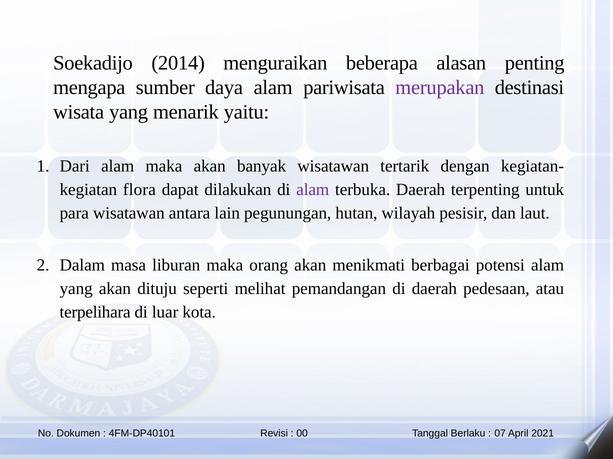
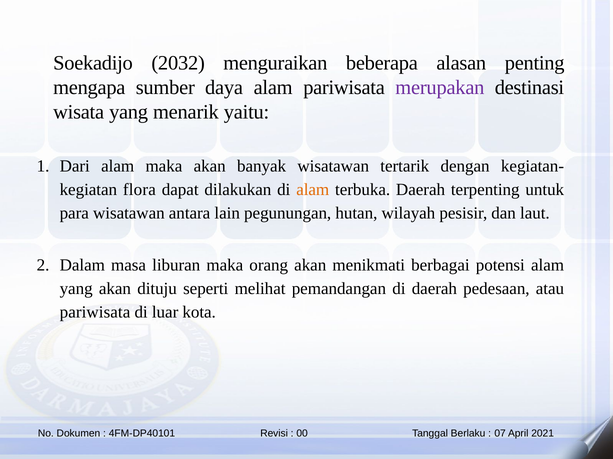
2014: 2014 -> 2032 (178, 63)
alam colour: purple -> orange (313, 190)
terpelihara: terpelihara -> pariwisata (95, 313)
